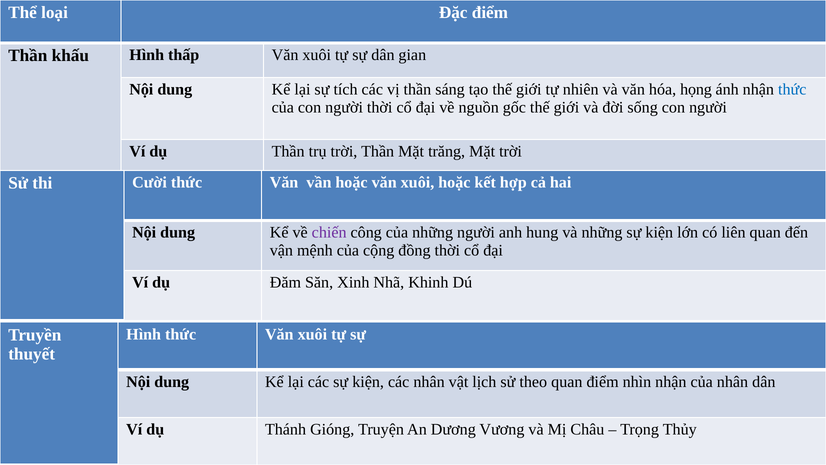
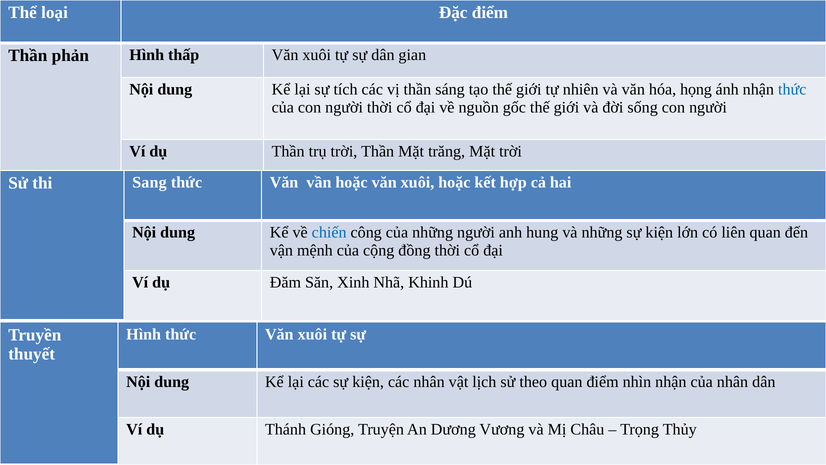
khấu: khấu -> phản (70, 56)
Cười: Cười -> Sang (149, 182)
chiến colour: purple -> blue (329, 232)
